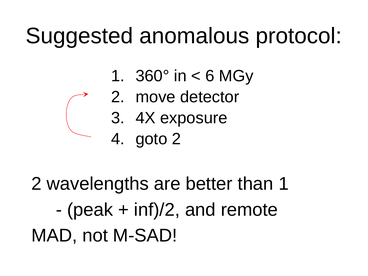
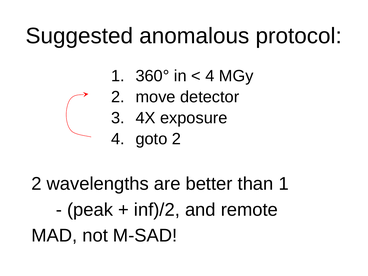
6: 6 -> 4 (210, 76)
